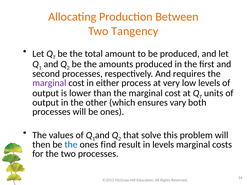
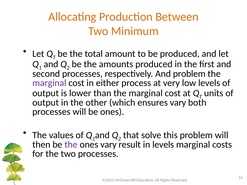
Tangency: Tangency -> Minimum (135, 31)
And requires: requires -> problem (189, 74)
the colour: blue -> purple (71, 145)
ones find: find -> vary (108, 145)
